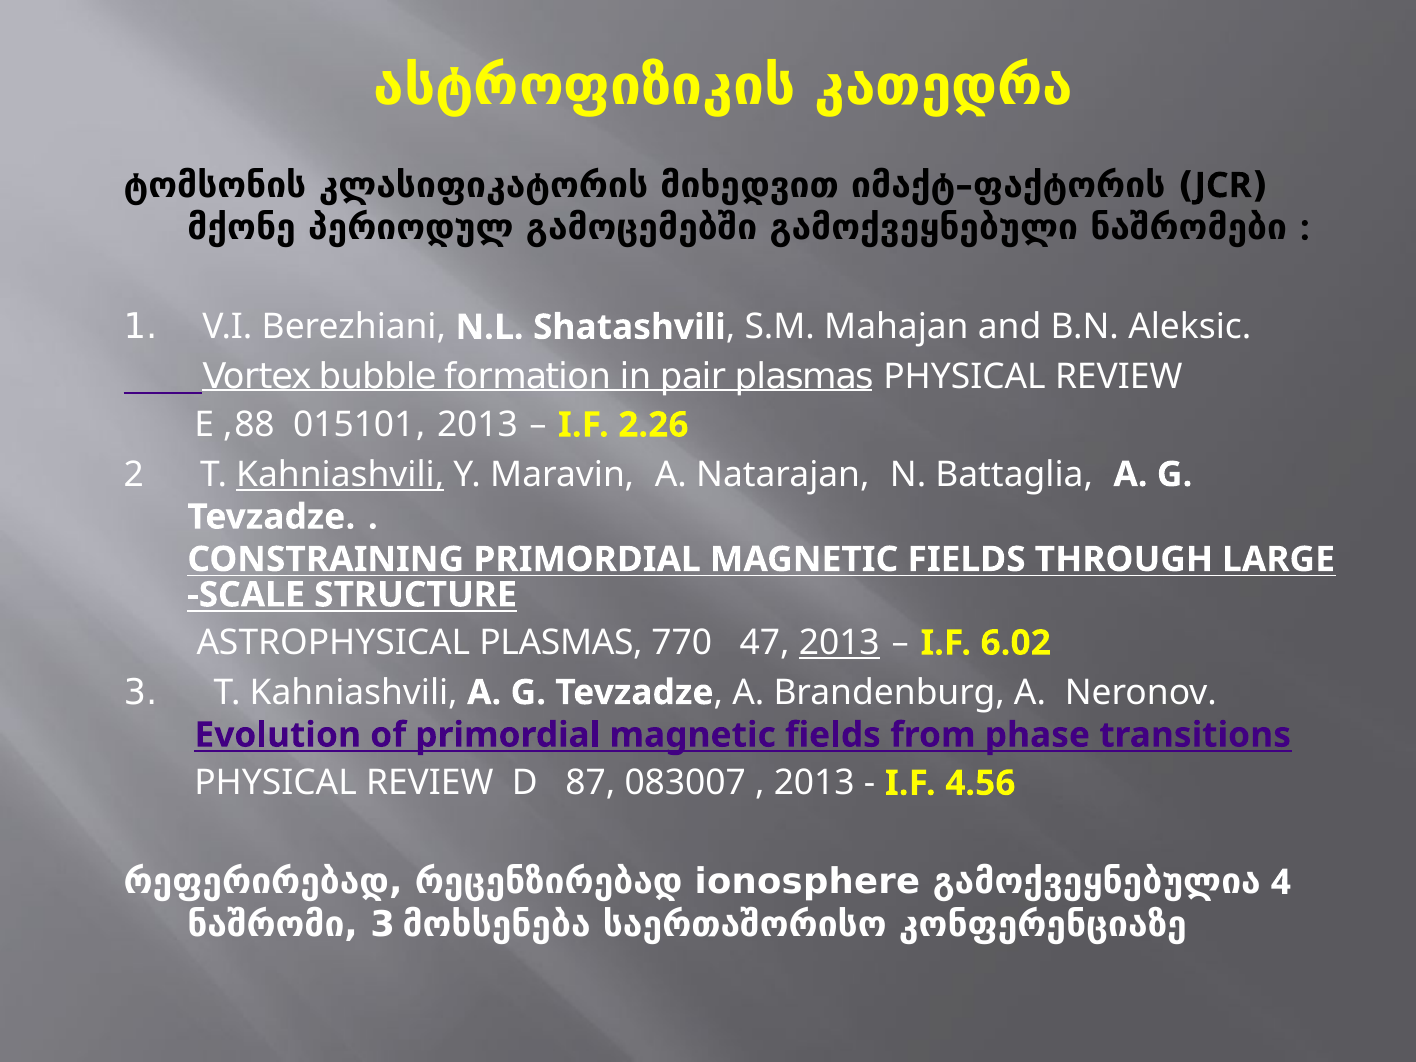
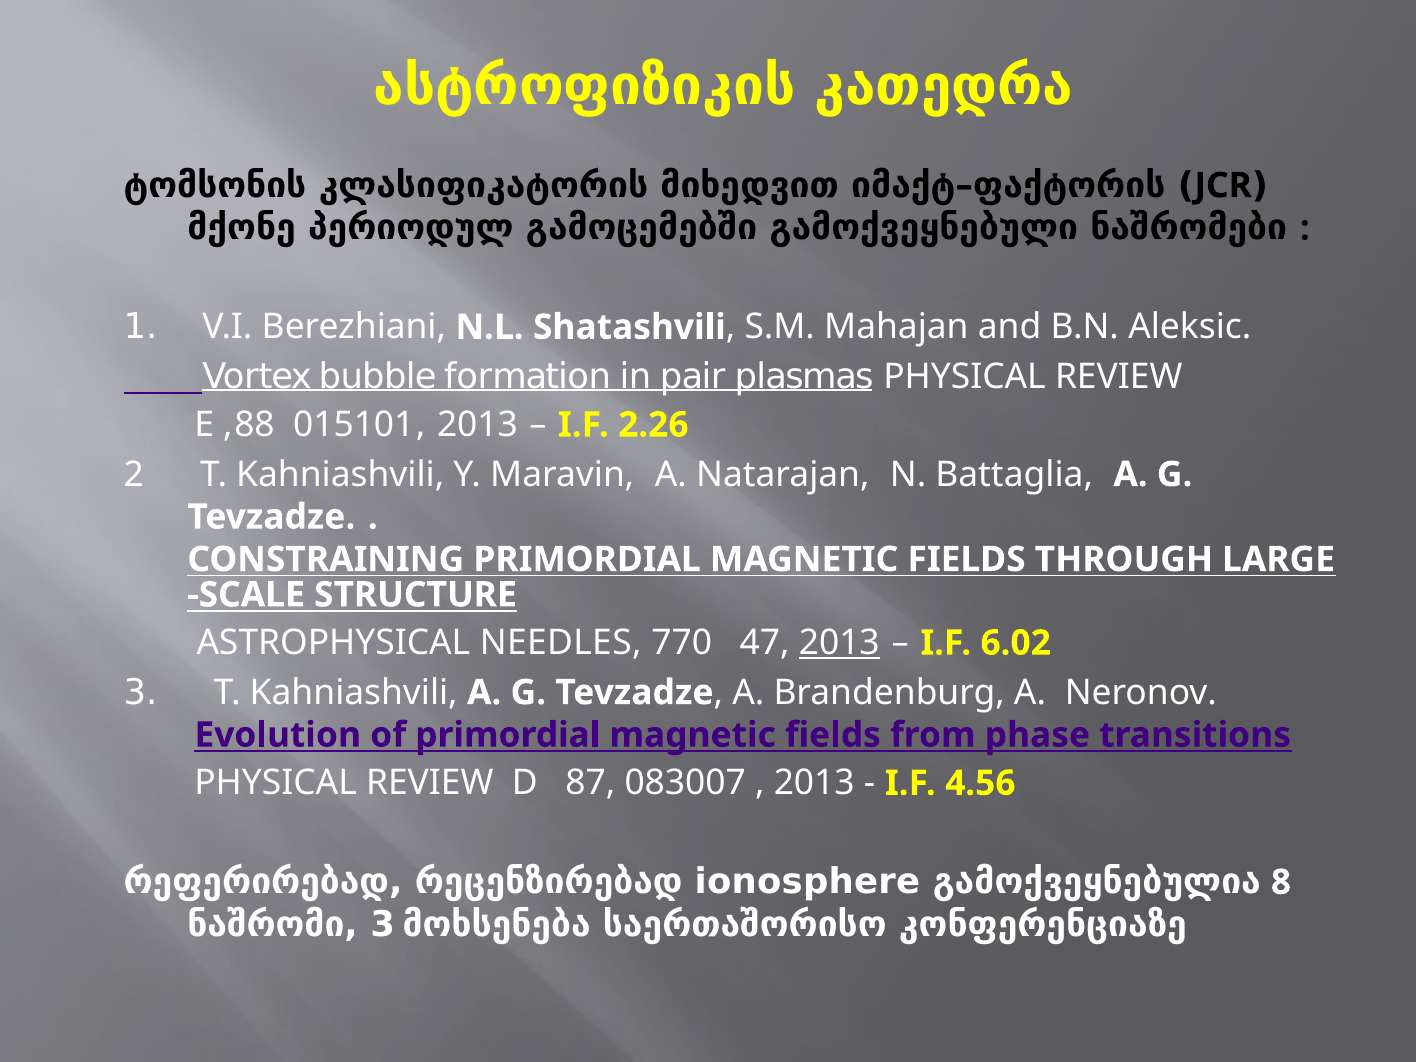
Kahniashvili underline: present -> none (340, 474)
ASTROPHYSICAL PLASMAS: PLASMAS -> NEEDLES (561, 643)
4: 4 -> 8 (1281, 882)
